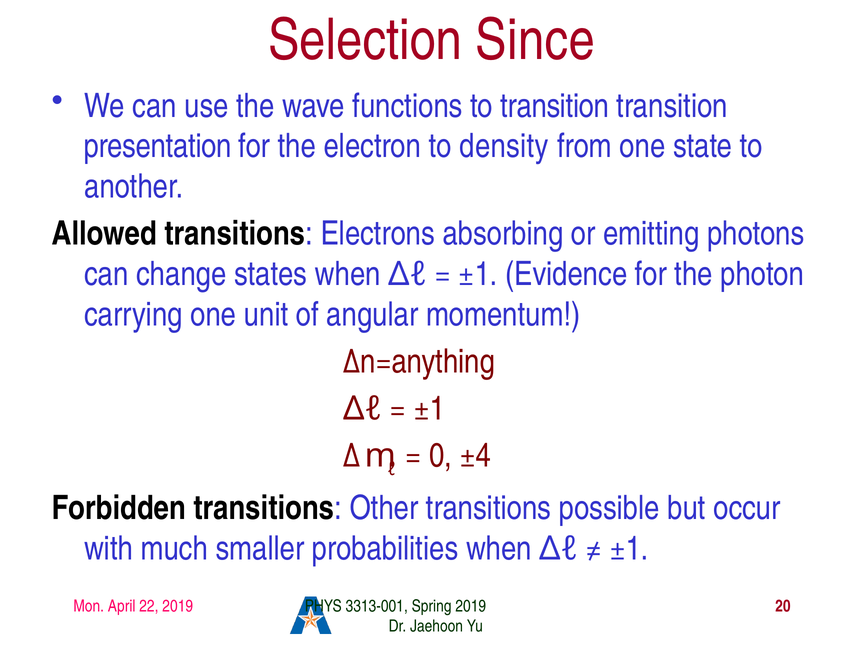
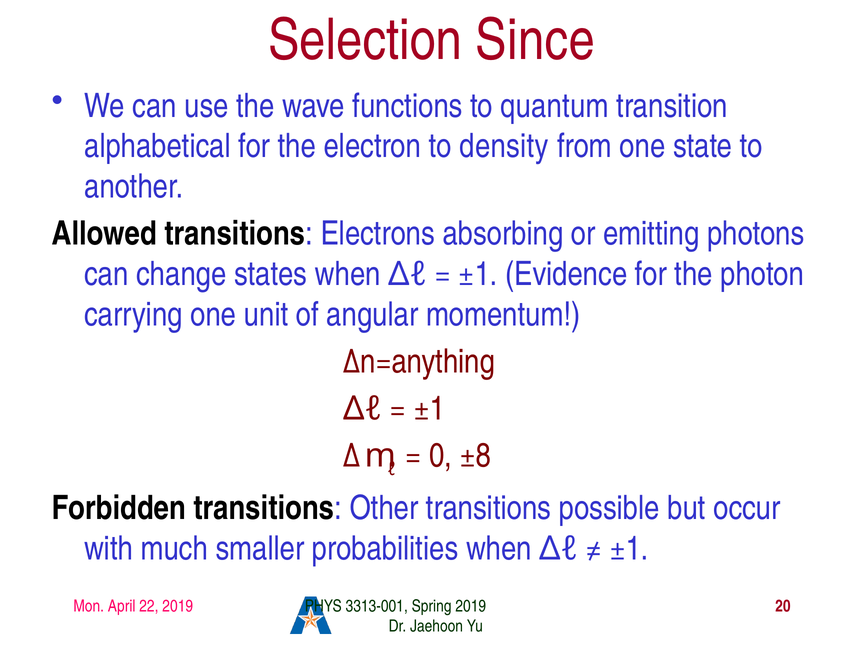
to transition: transition -> quantum (555, 106)
presentation: presentation -> alphabetical (157, 146)
±4: ±4 -> ±8 (475, 456)
